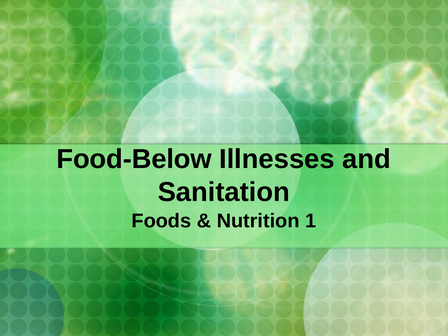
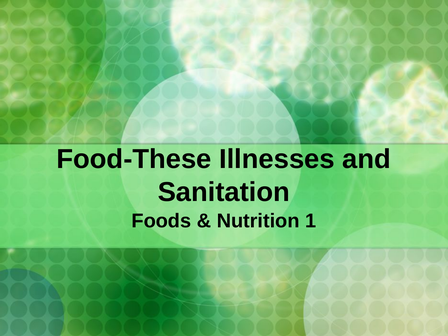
Food-Below: Food-Below -> Food-These (134, 159)
